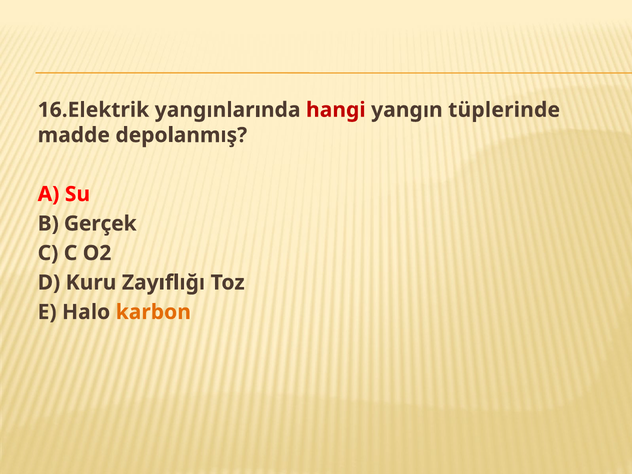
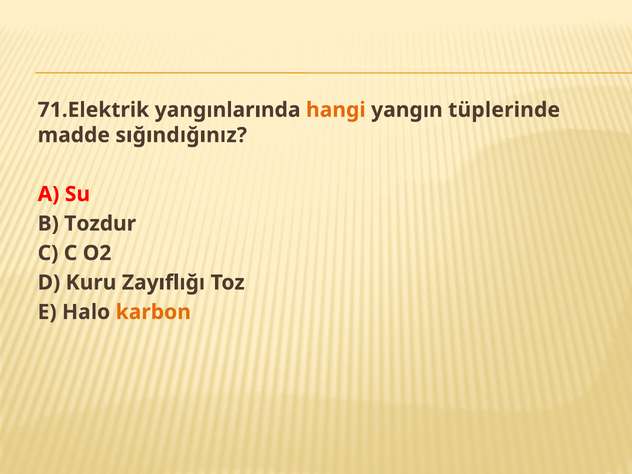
16.Elektrik: 16.Elektrik -> 71.Elektrik (93, 110)
hangi colour: red -> orange (336, 110)
depolanmış: depolanmış -> sığındığınız (181, 135)
Gerçek: Gerçek -> Tozdur (100, 224)
